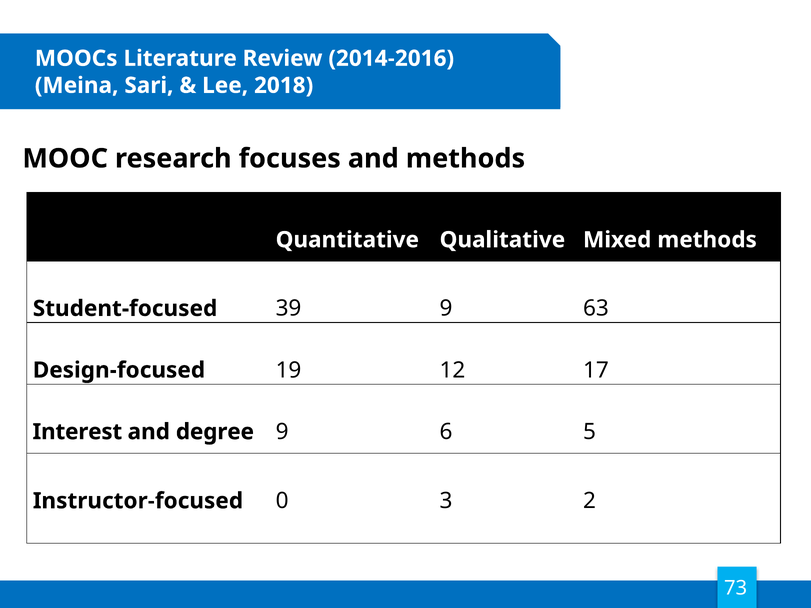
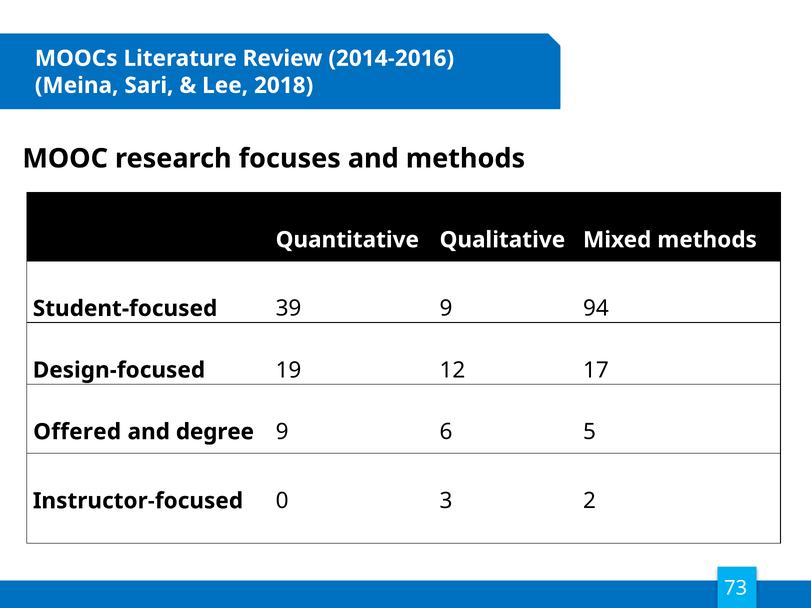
63: 63 -> 94 (596, 309)
Interest: Interest -> Offered (77, 432)
